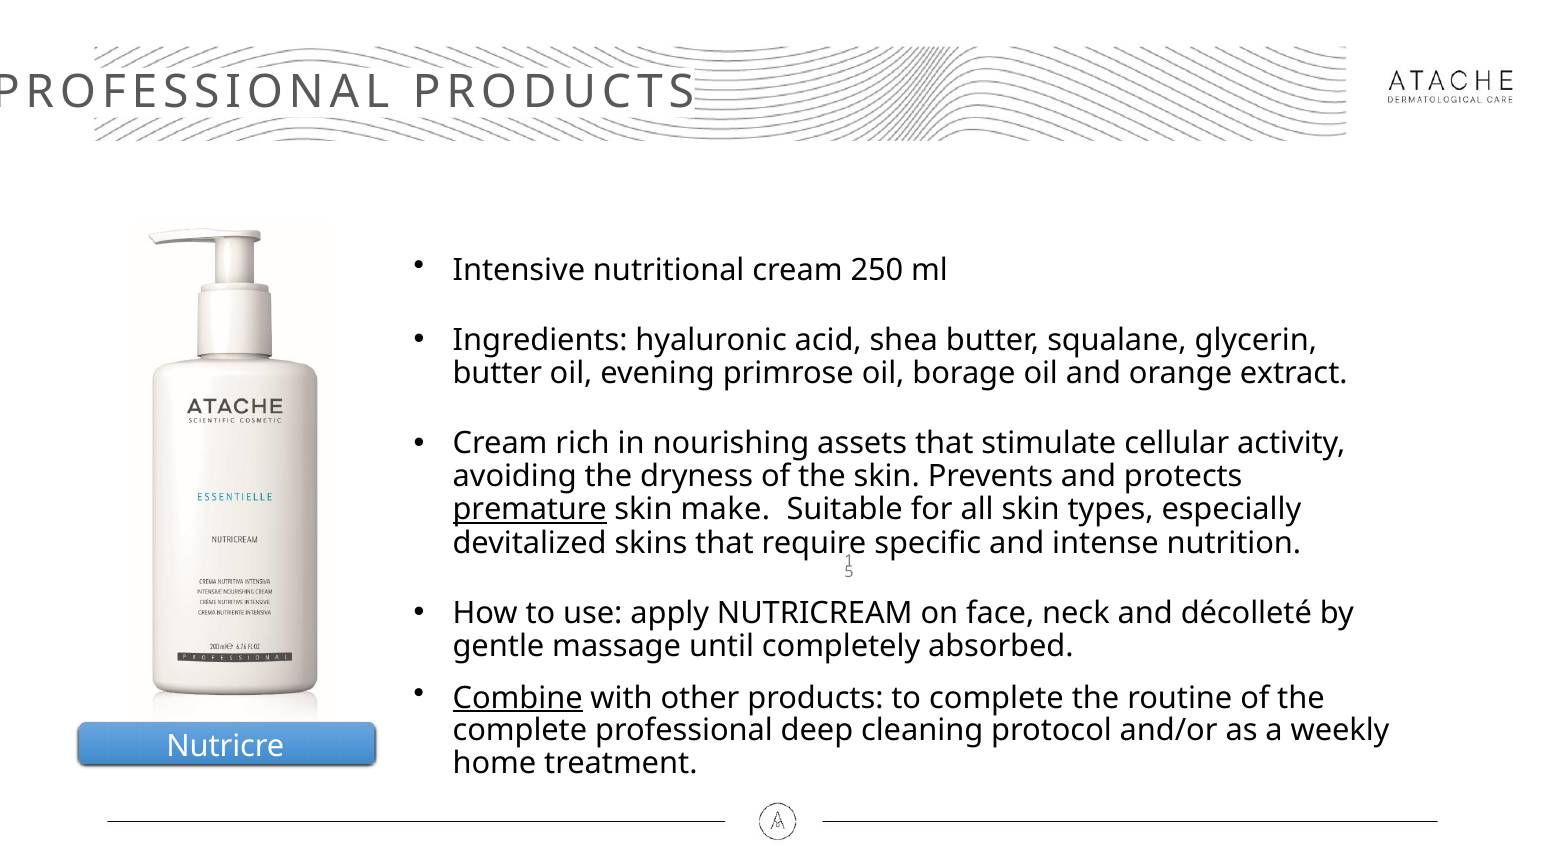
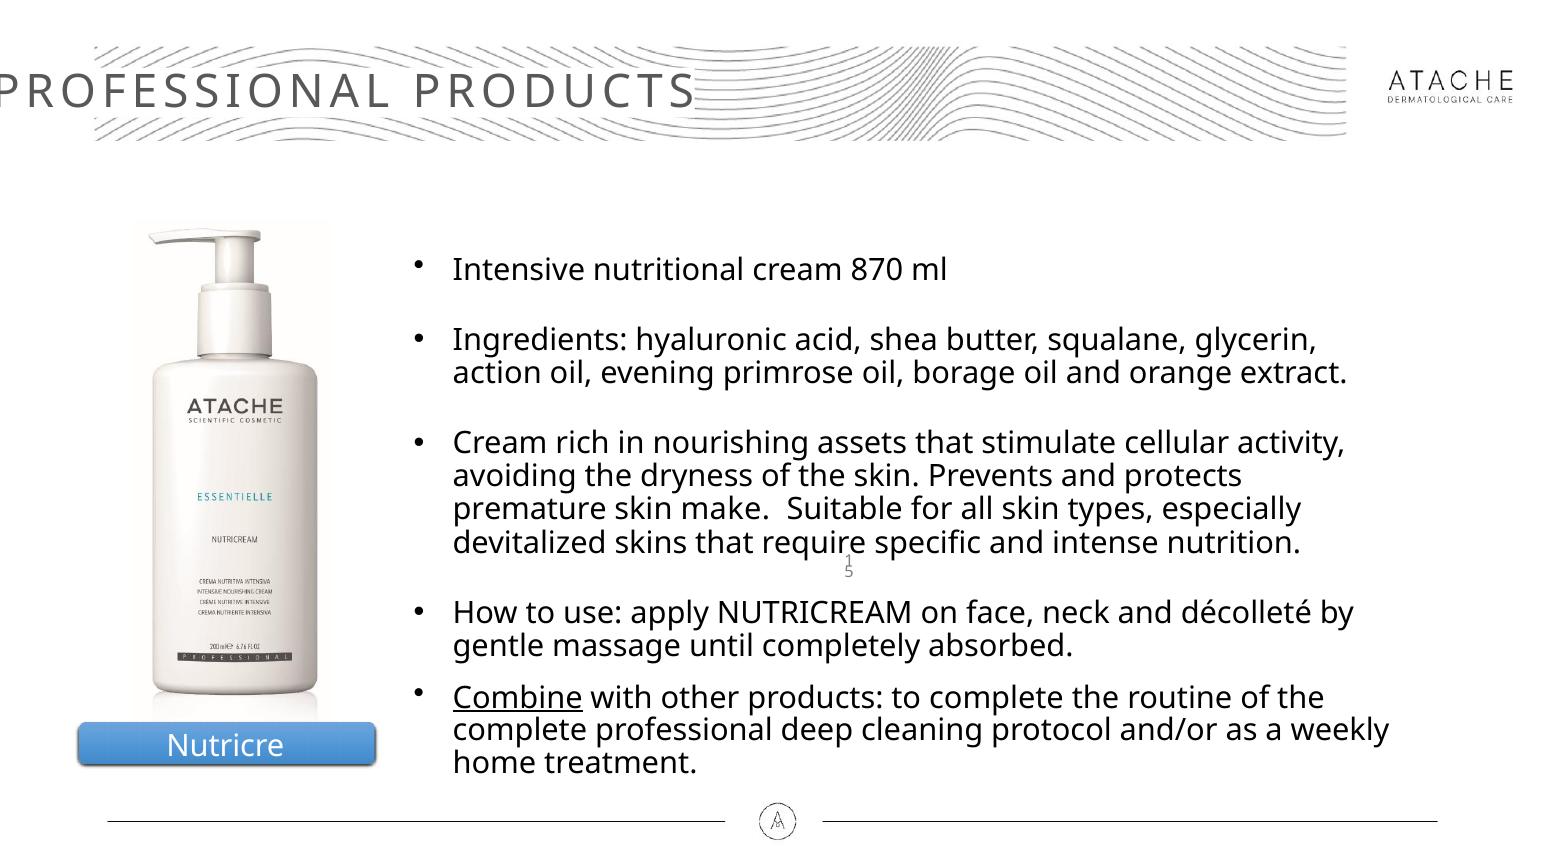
250: 250 -> 870 (877, 270)
butter: butter -> action (497, 373)
premature underline: present -> none (530, 510)
